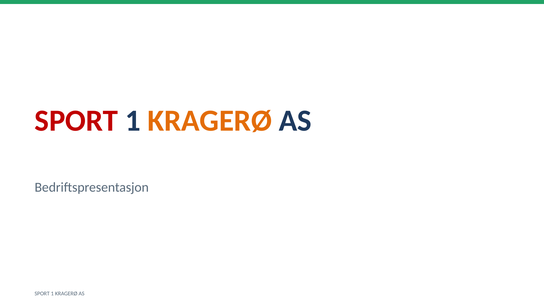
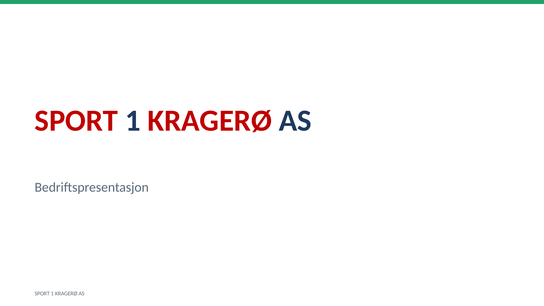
KRAGERØ colour: orange -> red (210, 121)
